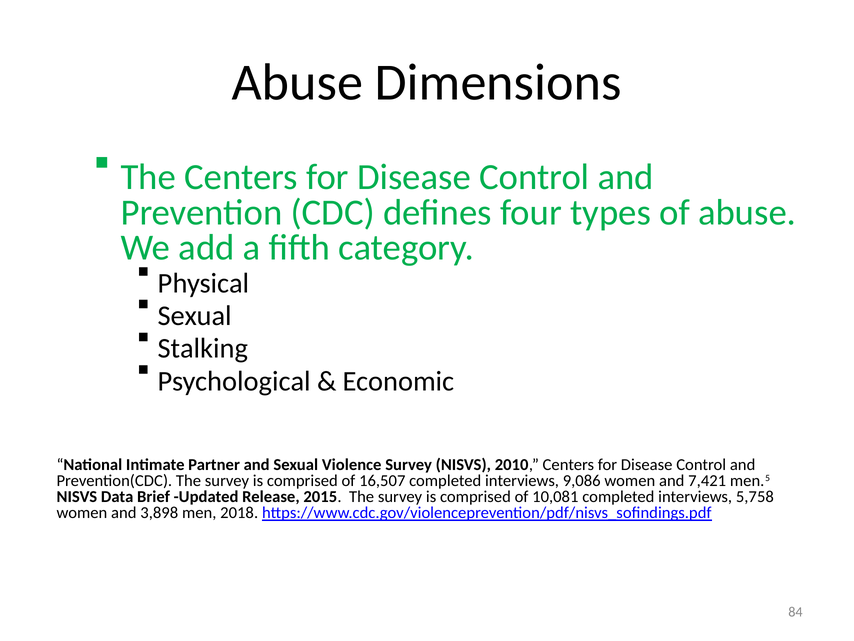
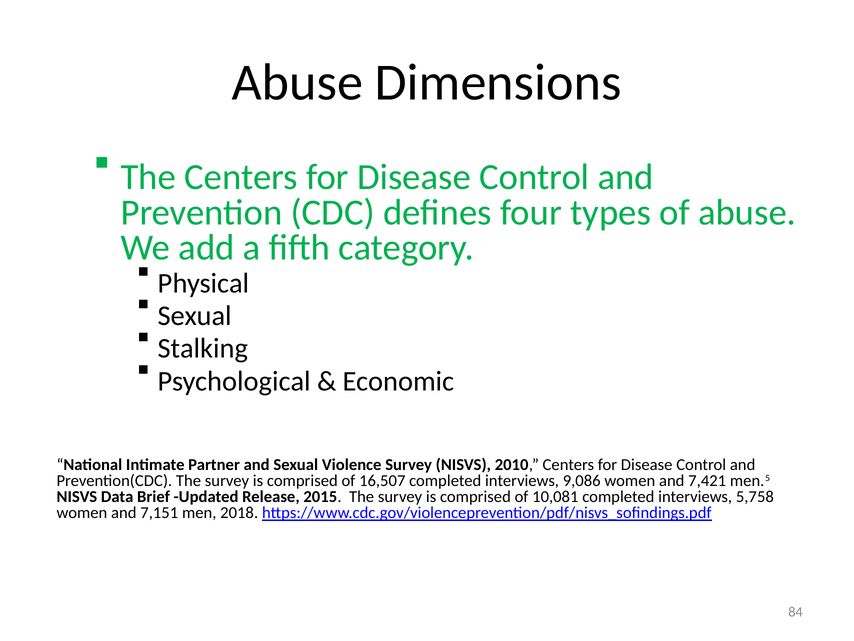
3,898: 3,898 -> 7,151 (159, 513)
